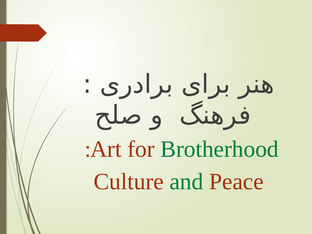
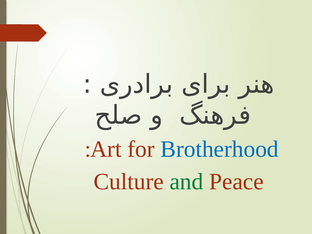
Brotherhood colour: green -> blue (220, 149)
